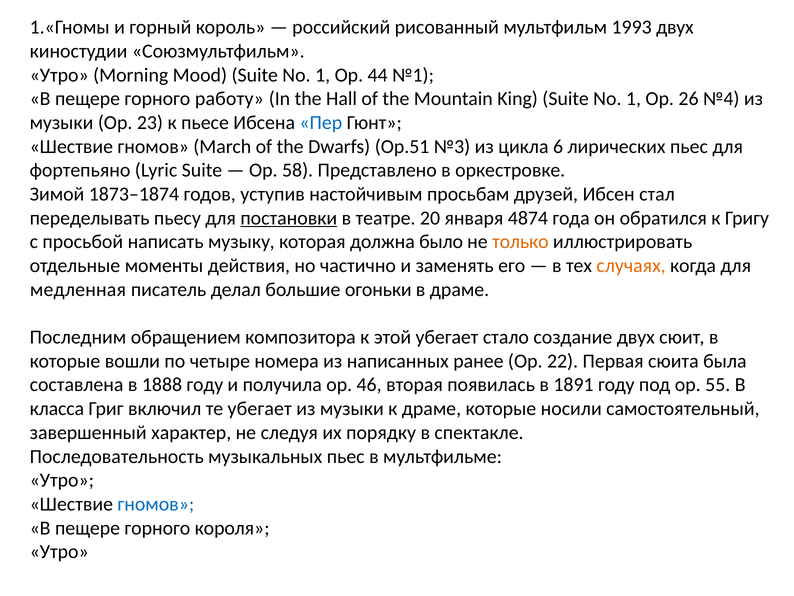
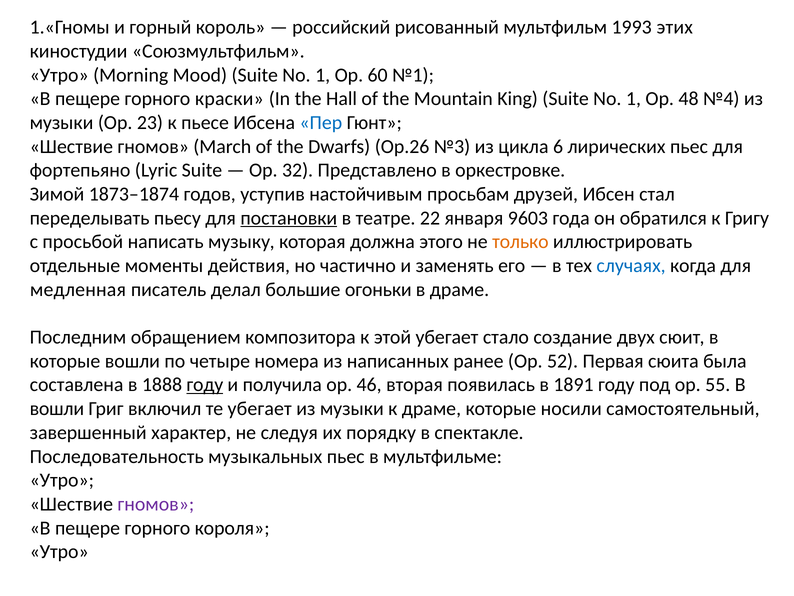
1993 двух: двух -> этих (675, 27)
44: 44 -> 60 (378, 75)
работу: работу -> краски (229, 99)
26: 26 -> 48 (689, 99)
Ор.51: Ор.51 -> Ор.26 (402, 146)
58: 58 -> 32 (298, 170)
20: 20 -> 22 (430, 218)
4874: 4874 -> 9603 (528, 218)
было: было -> этого (441, 242)
случаях colour: orange -> blue (631, 266)
22: 22 -> 52 (563, 361)
году underline: none -> present (205, 385)
класса: класса -> вошли (57, 408)
гномов colour: blue -> purple (156, 504)
